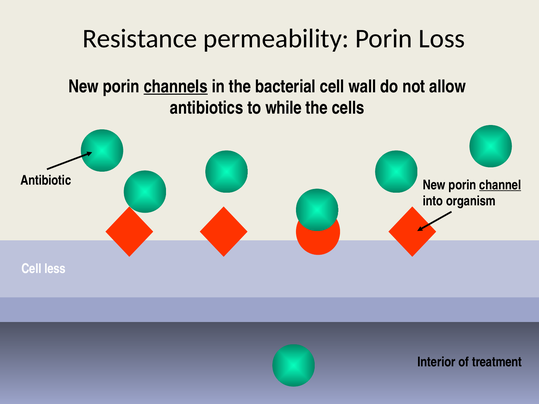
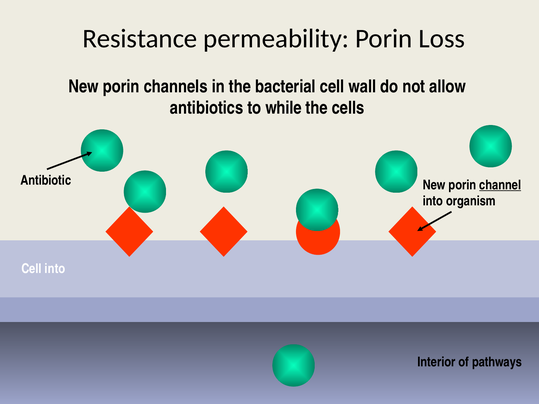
channels underline: present -> none (176, 87)
Cell less: less -> into (55, 269)
treatment: treatment -> pathways (497, 362)
